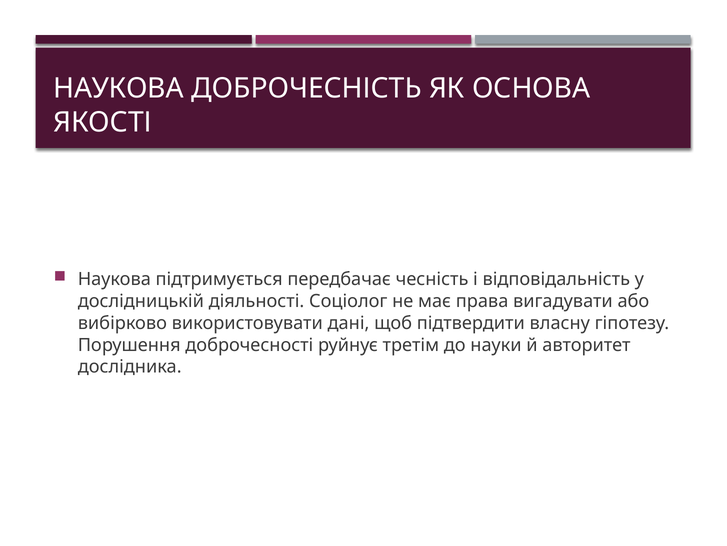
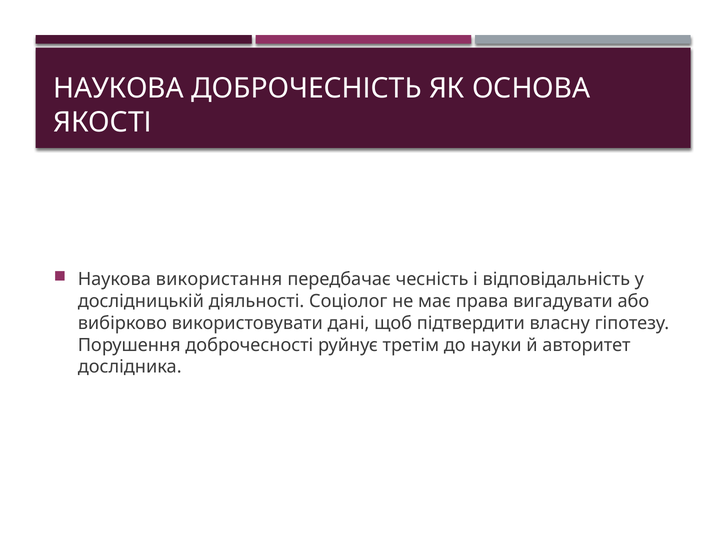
підтримується: підтримується -> використання (219, 279)
